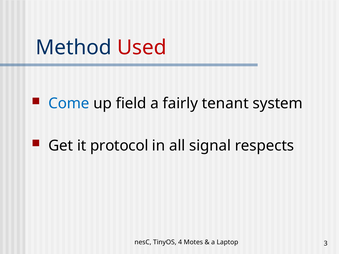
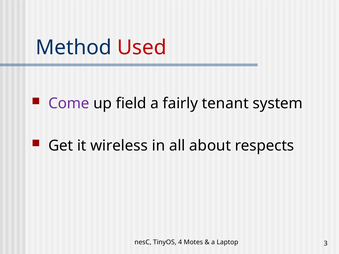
Come colour: blue -> purple (69, 104)
protocol: protocol -> wireless (119, 146)
signal: signal -> about (210, 146)
